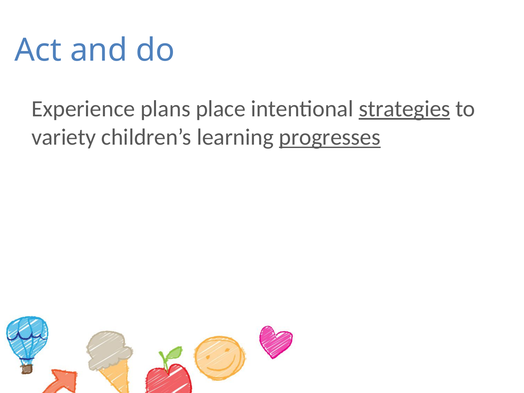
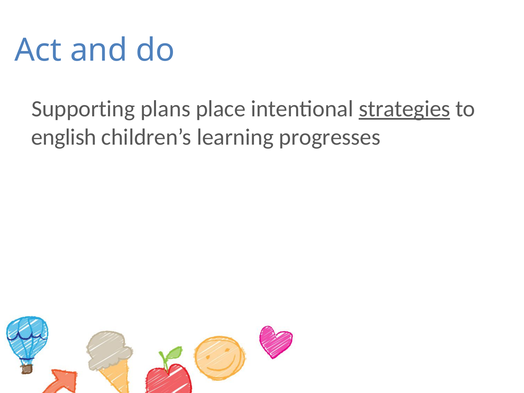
Experience: Experience -> Supporting (83, 109)
variety: variety -> english (64, 137)
progresses underline: present -> none (330, 137)
